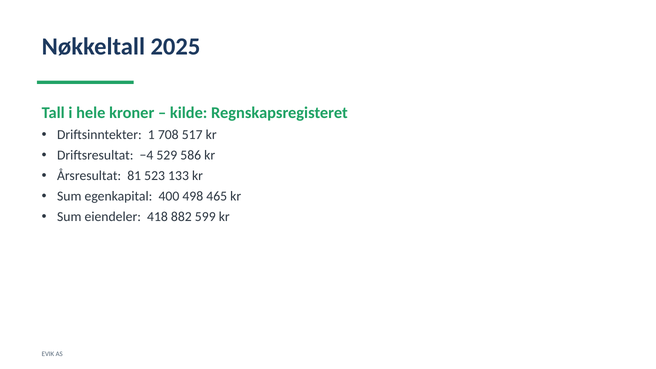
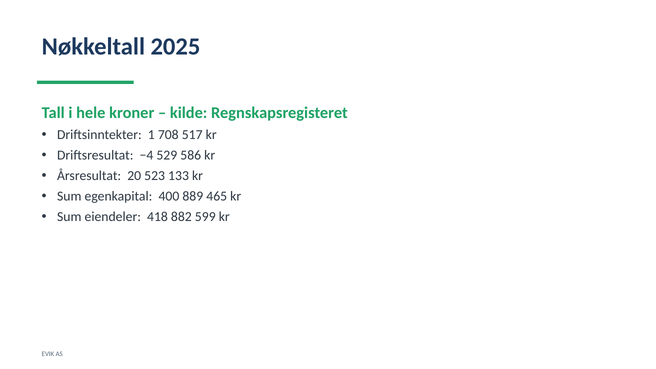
81: 81 -> 20 (134, 176)
498: 498 -> 889 (193, 196)
